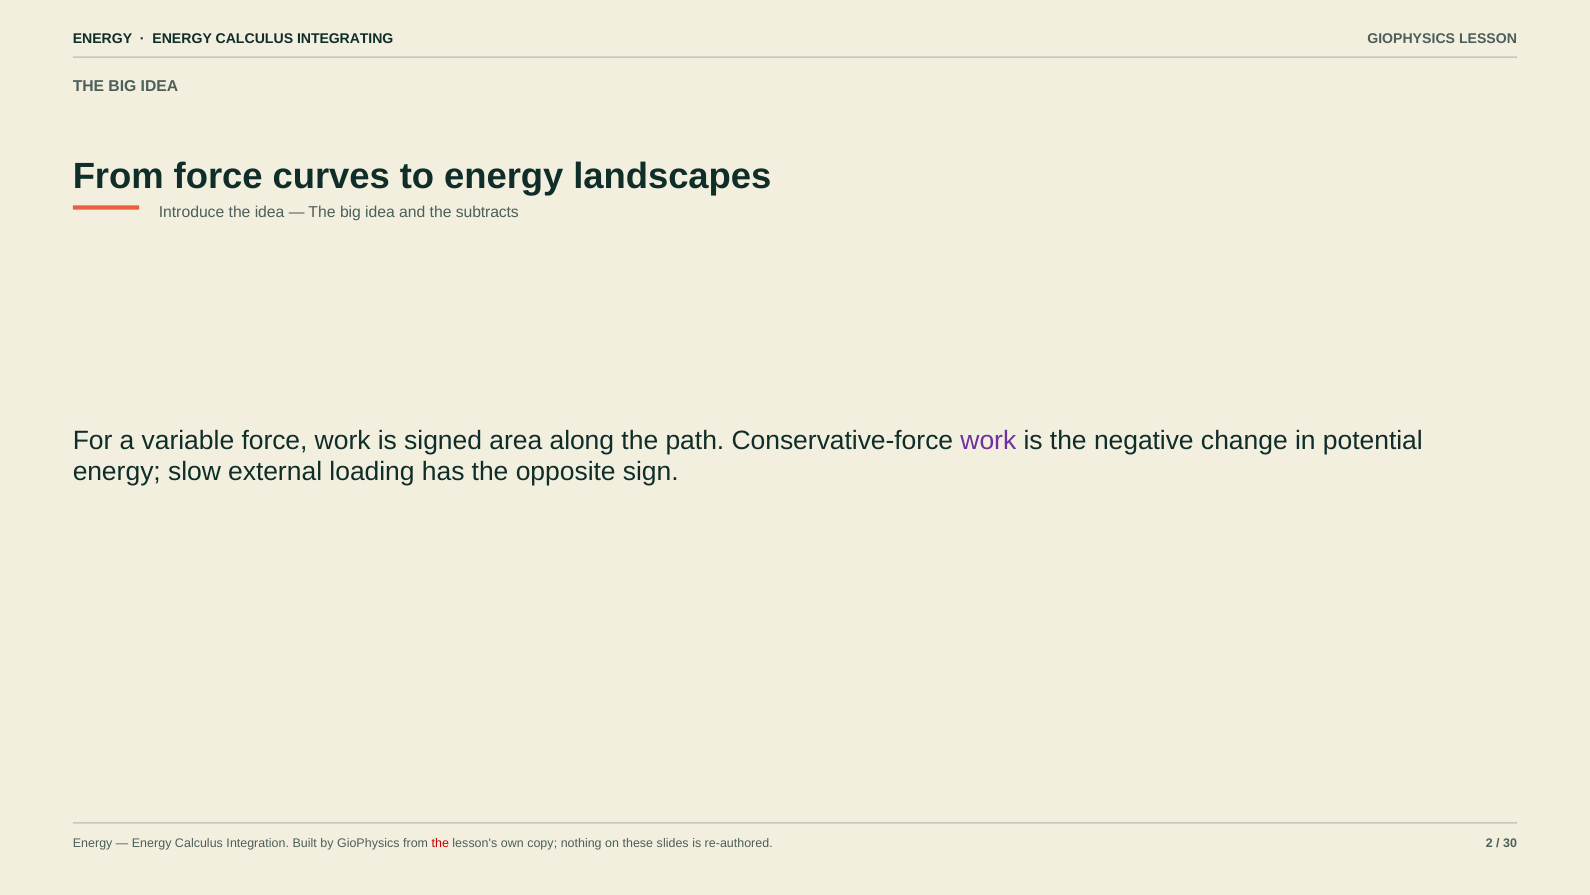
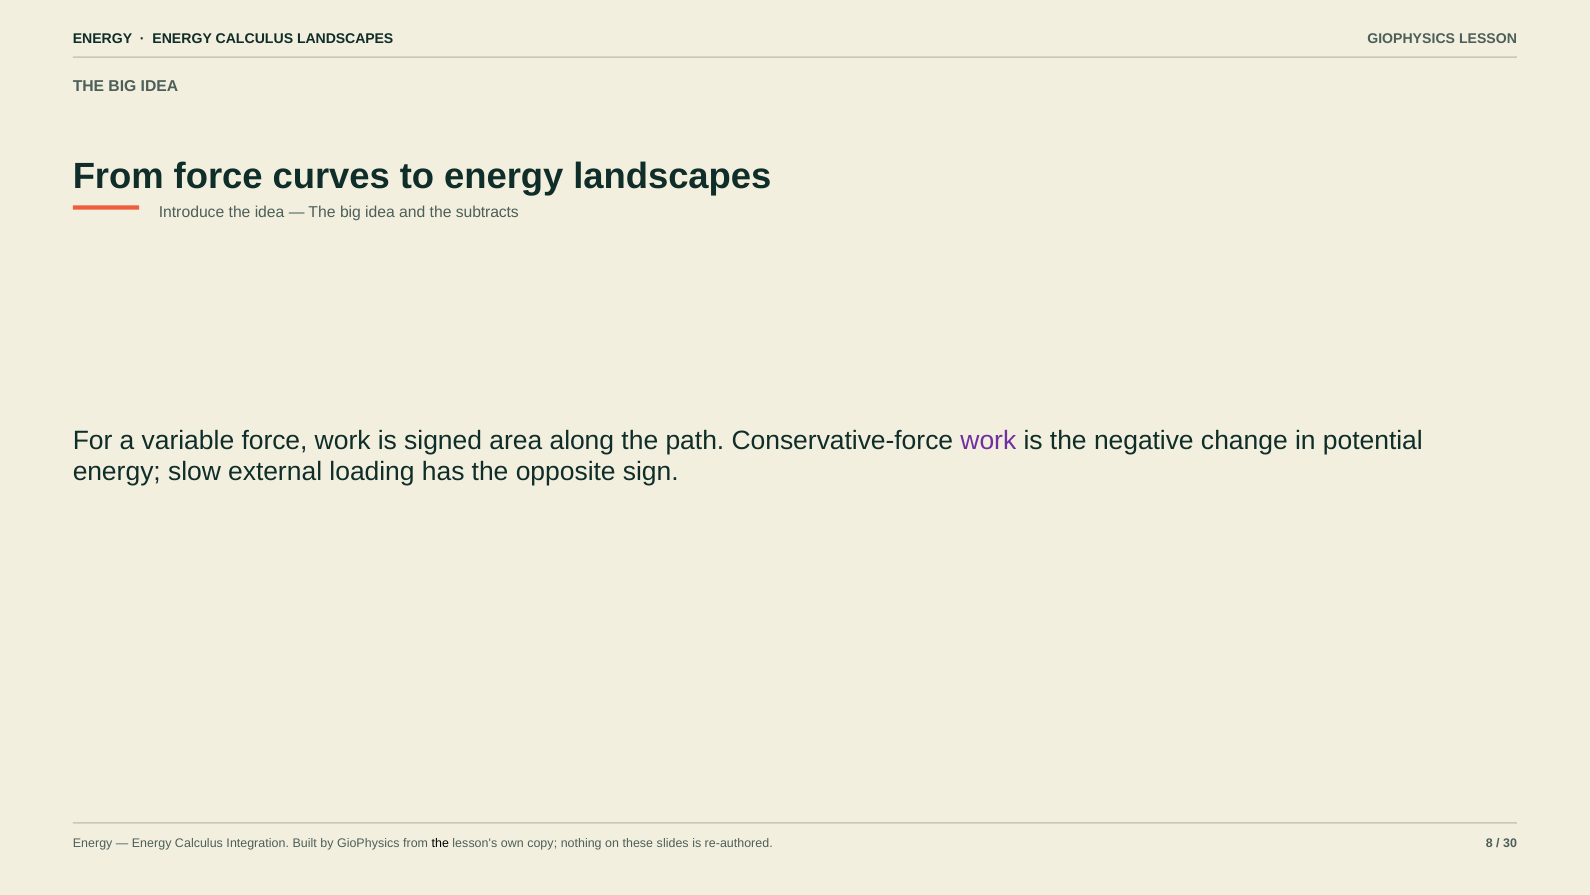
CALCULUS INTEGRATING: INTEGRATING -> LANDSCAPES (345, 39)
the colour: red -> black (440, 843)
2: 2 -> 8 (1489, 843)
